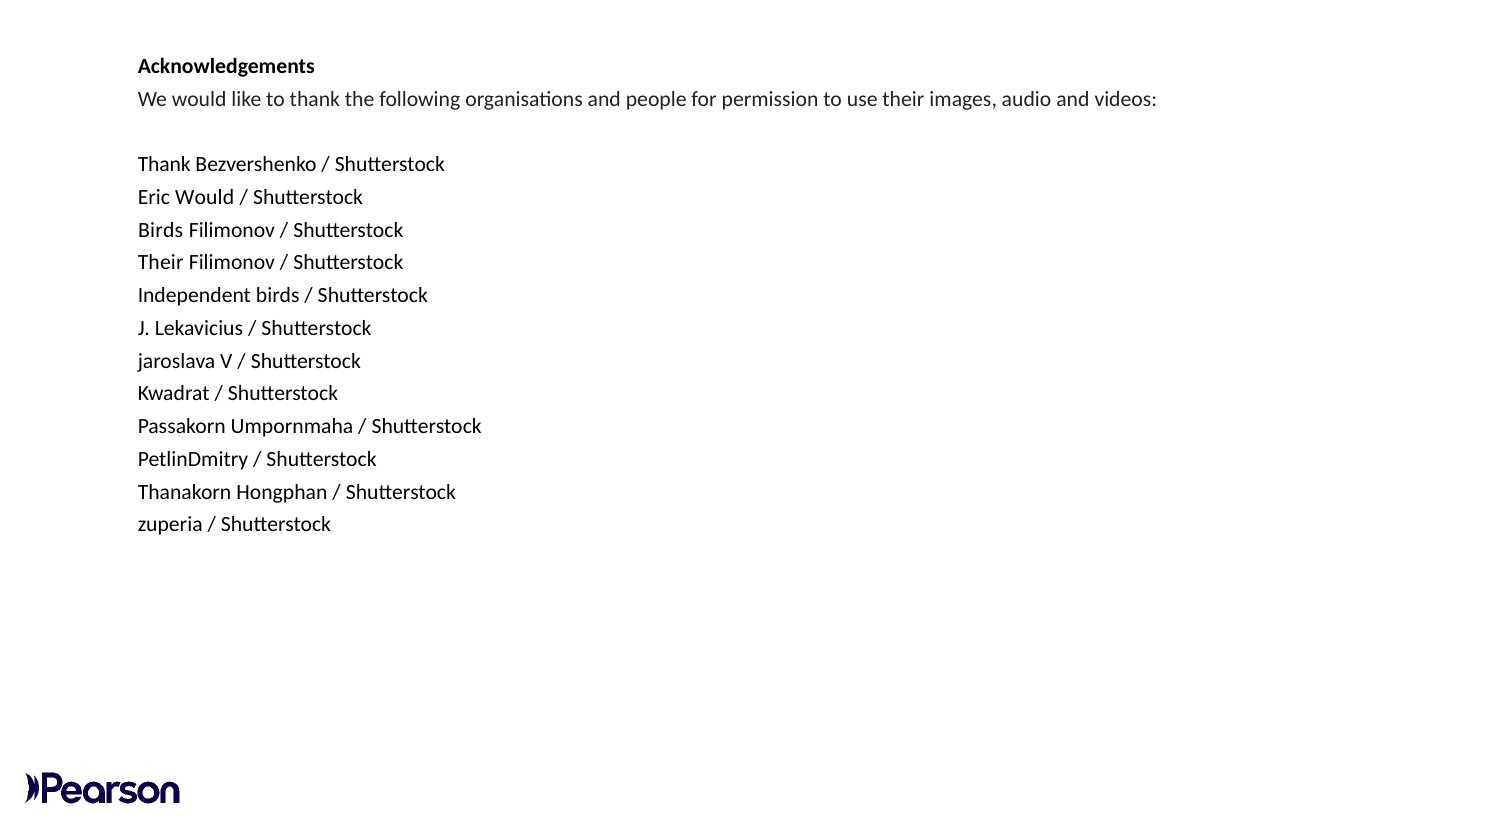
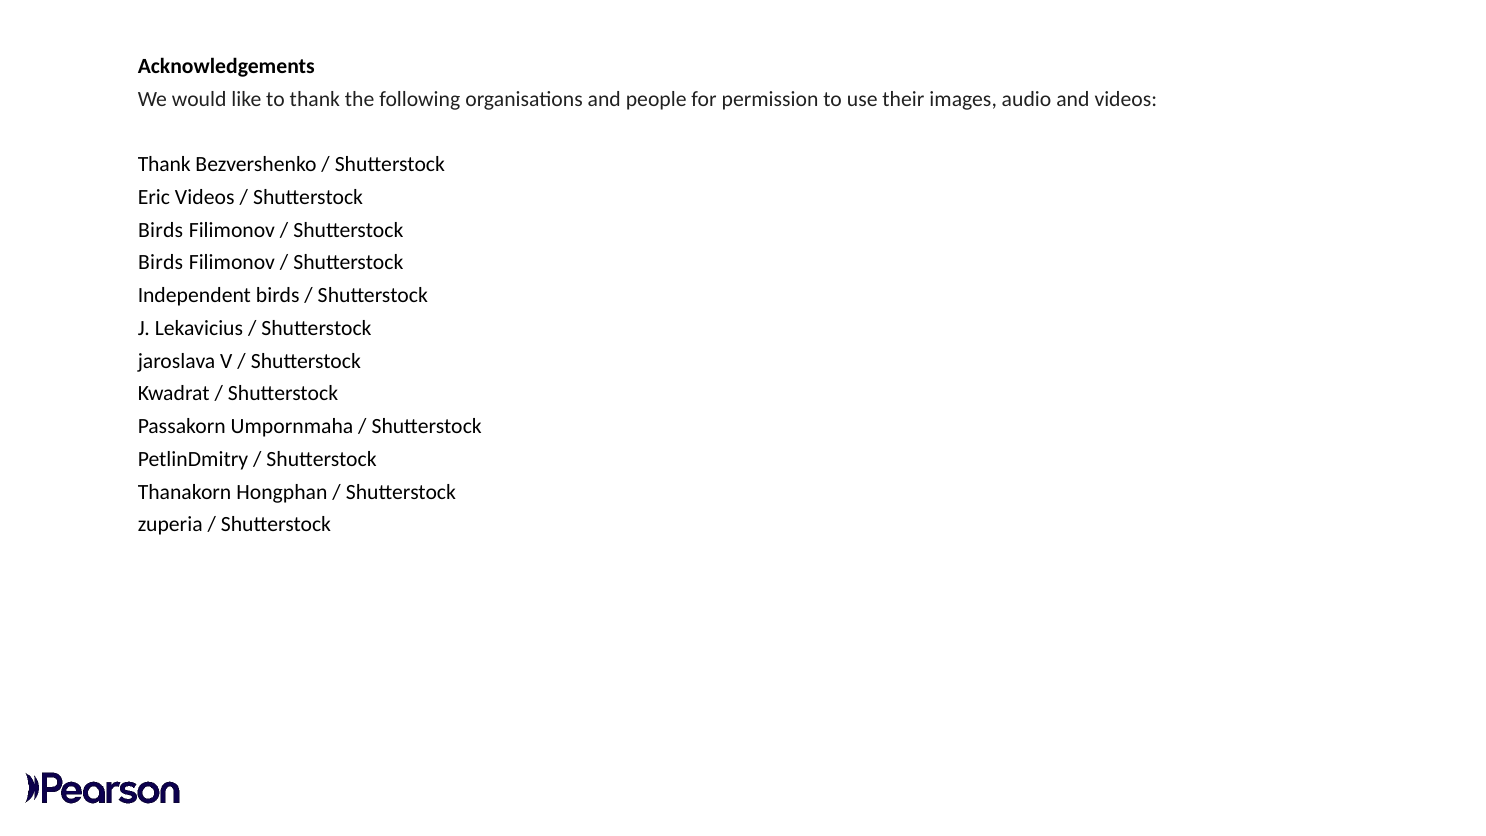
Eric Would: Would -> Videos (205, 197)
Their: Their -> Birds (161, 263)
